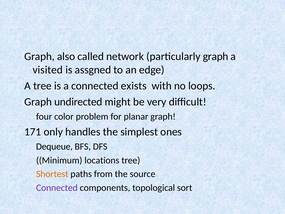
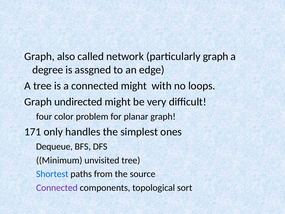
visited: visited -> degree (48, 70)
connected exists: exists -> might (134, 86)
locations: locations -> unvisited (102, 160)
Shortest colour: orange -> blue (52, 174)
